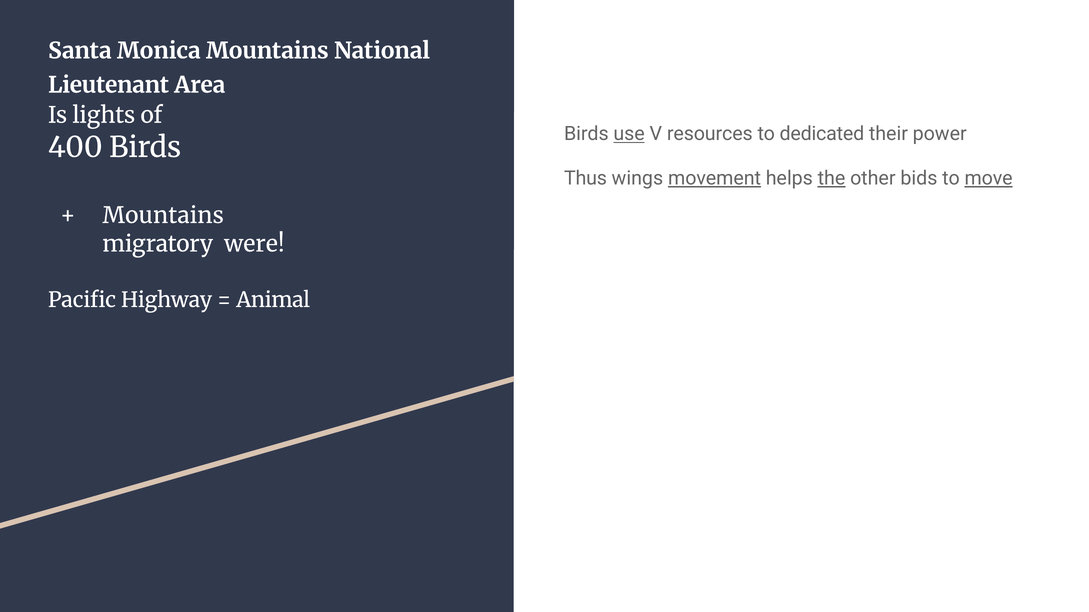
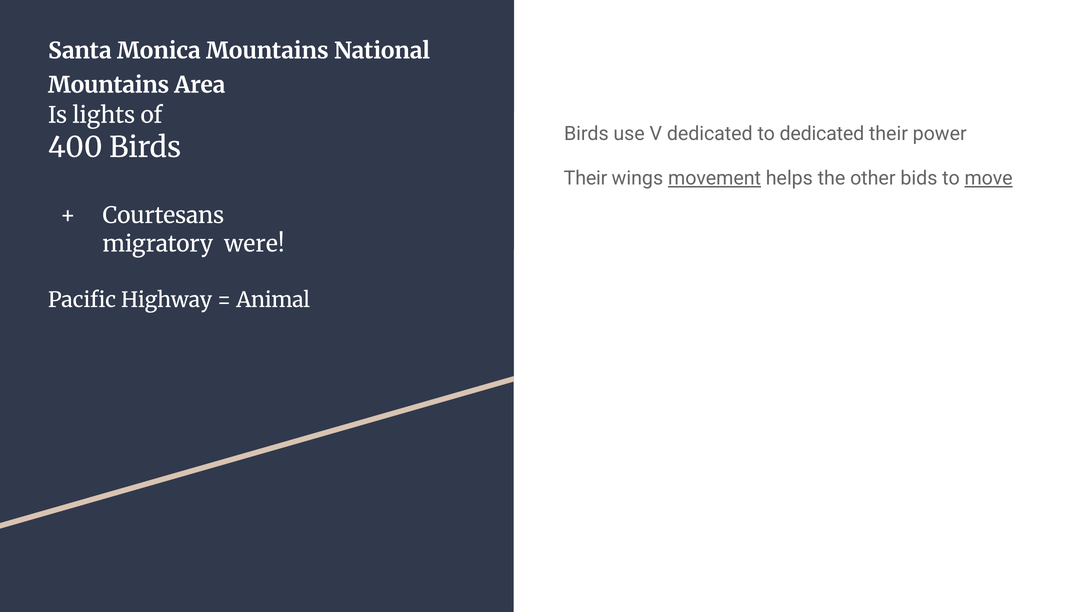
Lieutenant: Lieutenant -> Mountains (109, 85)
use underline: present -> none (629, 134)
V resources: resources -> dedicated (710, 134)
Thus: Thus -> Their (586, 179)
the underline: present -> none (832, 179)
Mountains: Mountains -> Courtesans (163, 216)
